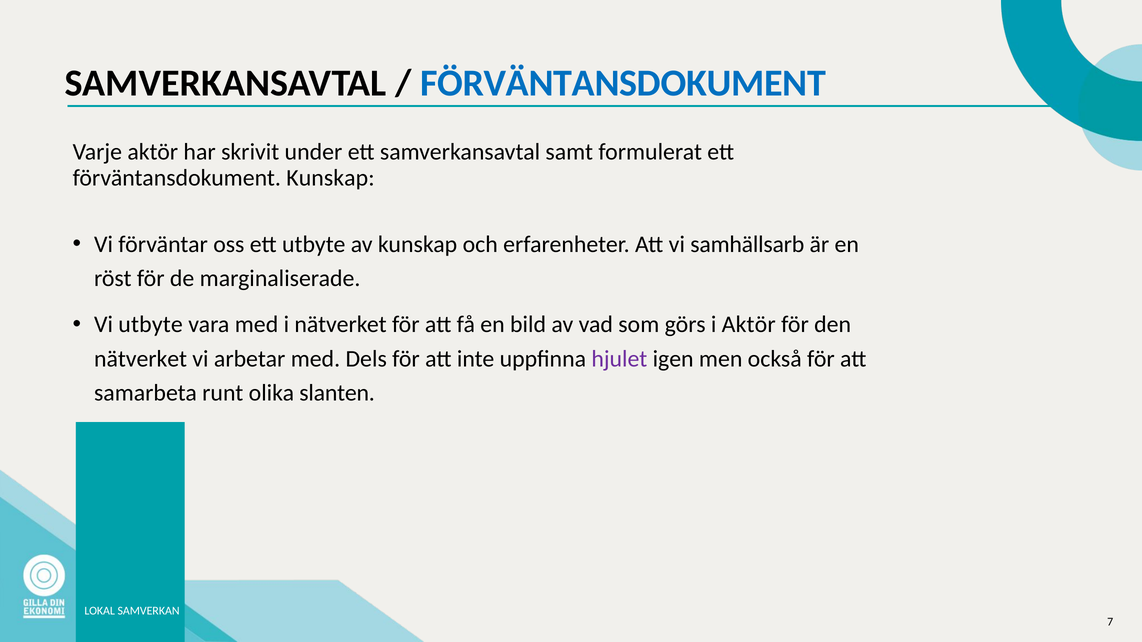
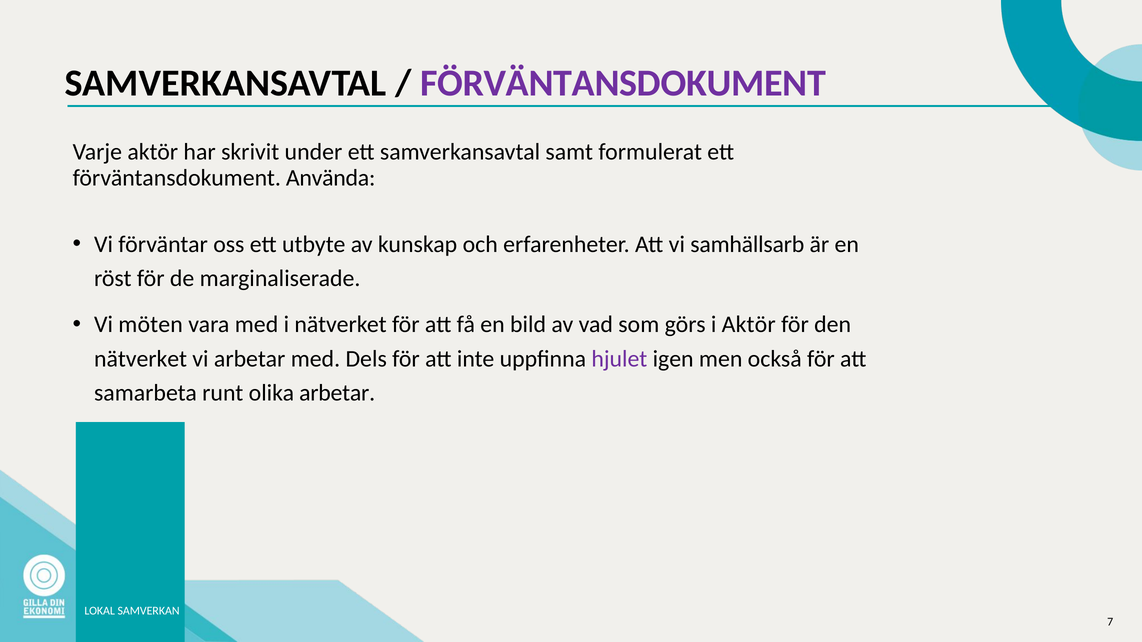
FÖRVÄNTANSDOKUMENT colour: blue -> purple (623, 83)
förväntansdokument Kunskap: Kunskap -> Använda (331, 178)
Vi utbyte: utbyte -> möten (151, 325)
olika slanten: slanten -> arbetar (337, 393)
